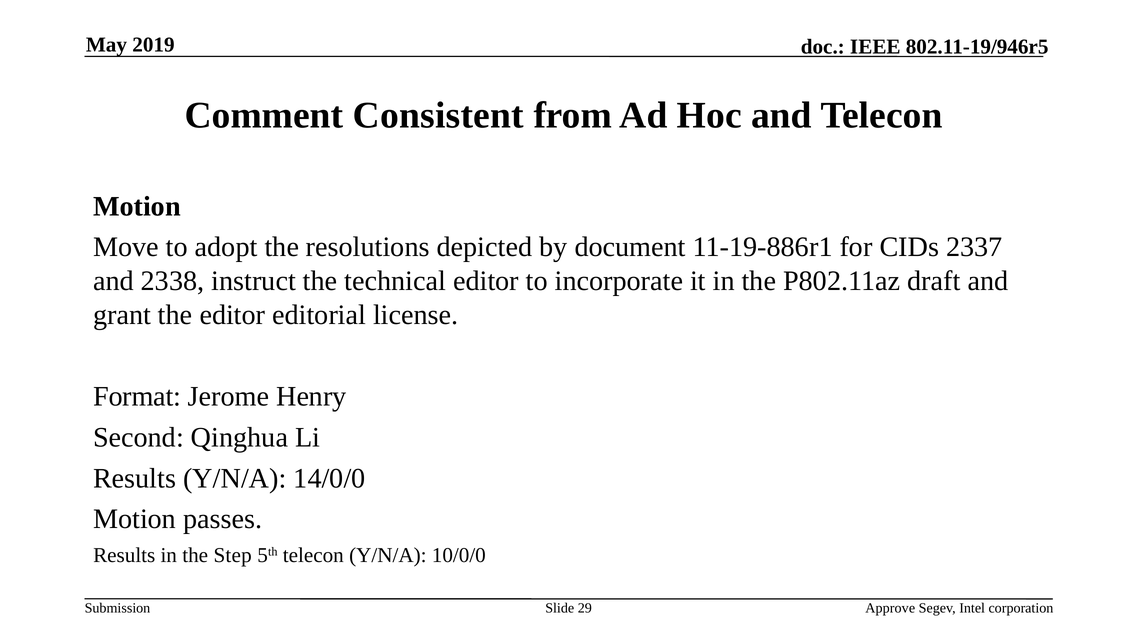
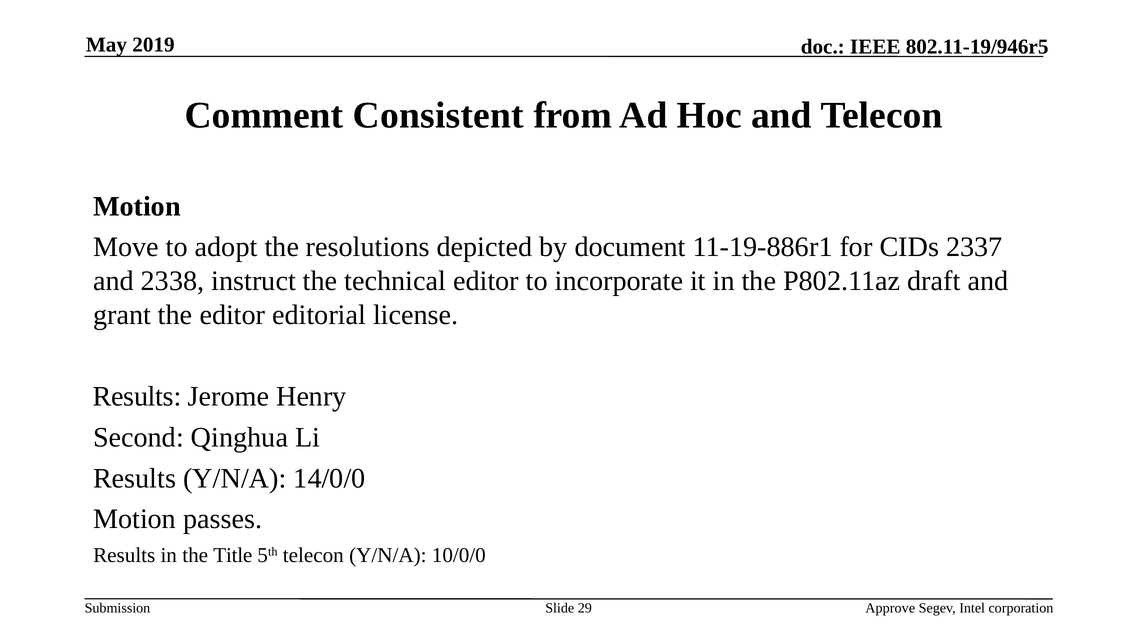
Format: Format -> Results (137, 397)
Step: Step -> Title (233, 556)
